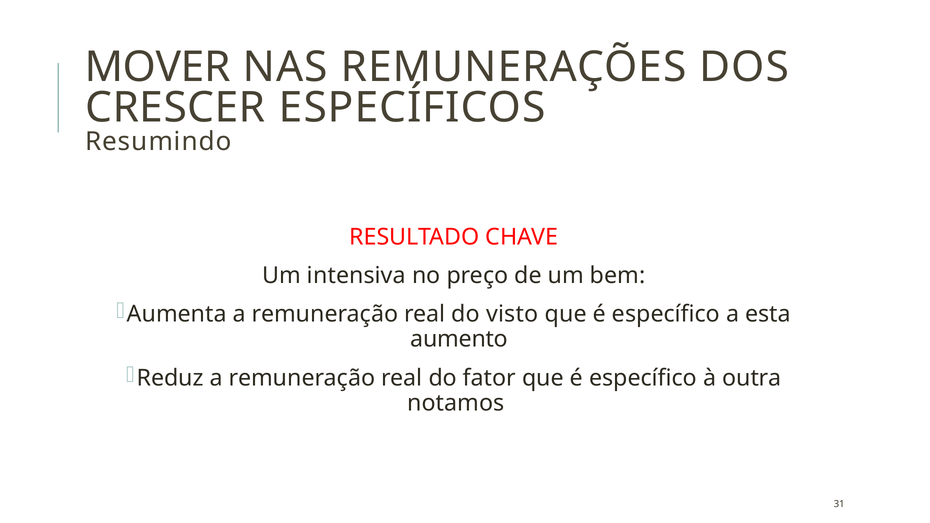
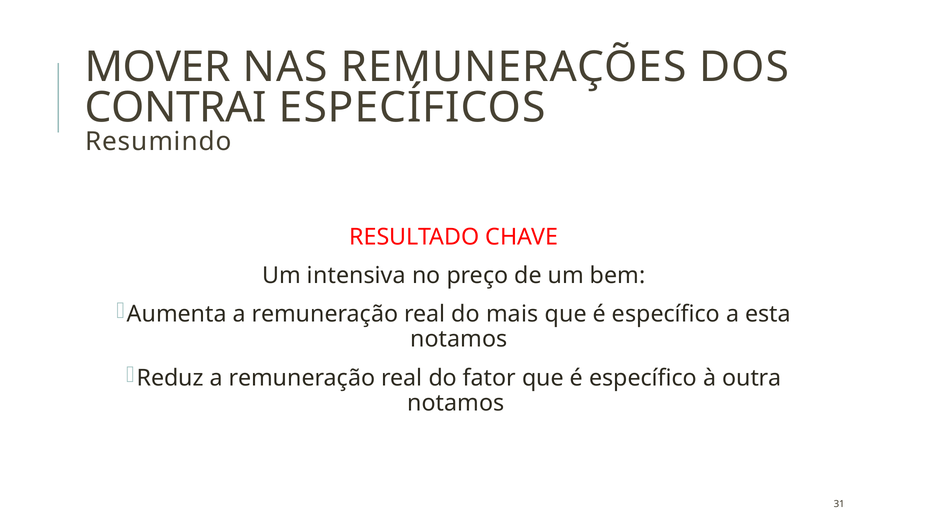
CRESCER: CRESCER -> CONTRAI (176, 108)
visto: visto -> mais (512, 314)
aumento: aumento -> notamos (459, 339)
